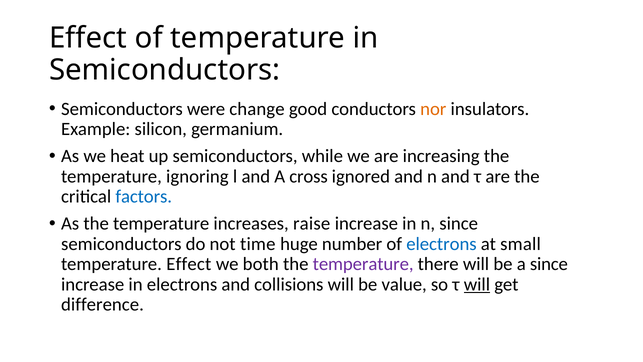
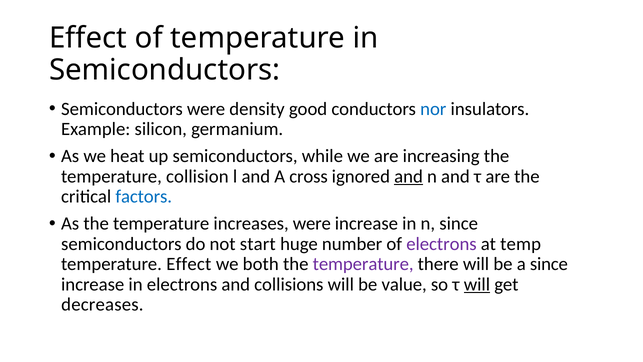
change: change -> density (257, 109)
nor colour: orange -> blue (433, 109)
ignoring: ignoring -> collision (197, 176)
and underline: none -> present (409, 176)
increases raise: raise -> were (312, 223)
time: time -> start (258, 244)
electrons colour: blue -> purple (441, 244)
small: small -> temp (521, 244)
difference: difference -> decreases (102, 304)
